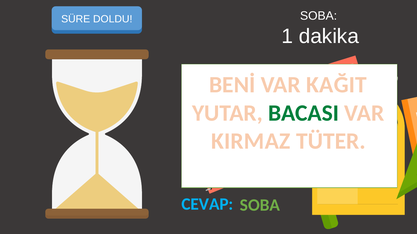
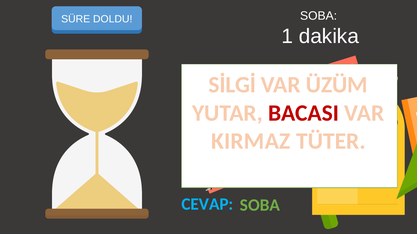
BENİ: BENİ -> SİLGİ (232, 85)
KAĞIT: KAĞIT -> ÜZÜM (337, 85)
BACASI colour: green -> red (304, 113)
